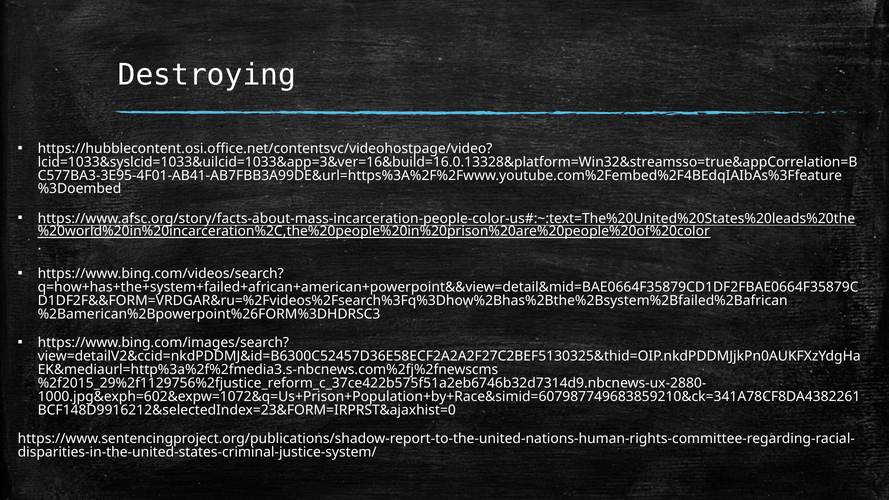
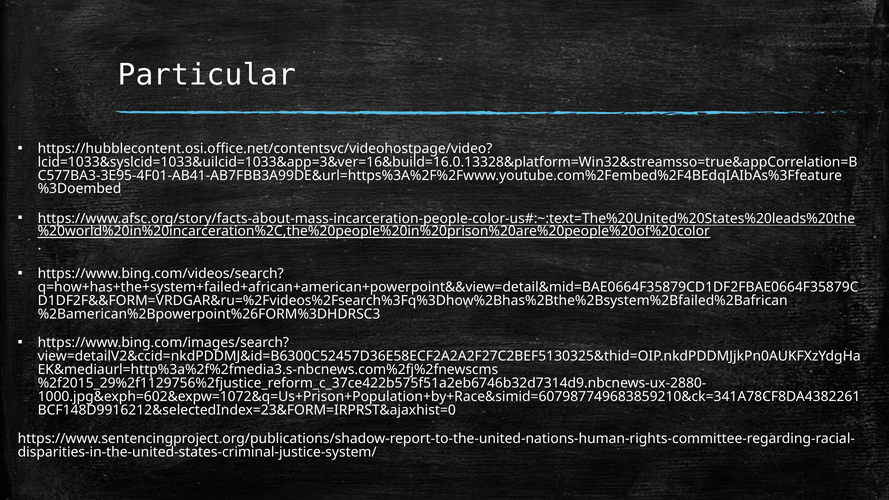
Destroying: Destroying -> Particular (207, 75)
